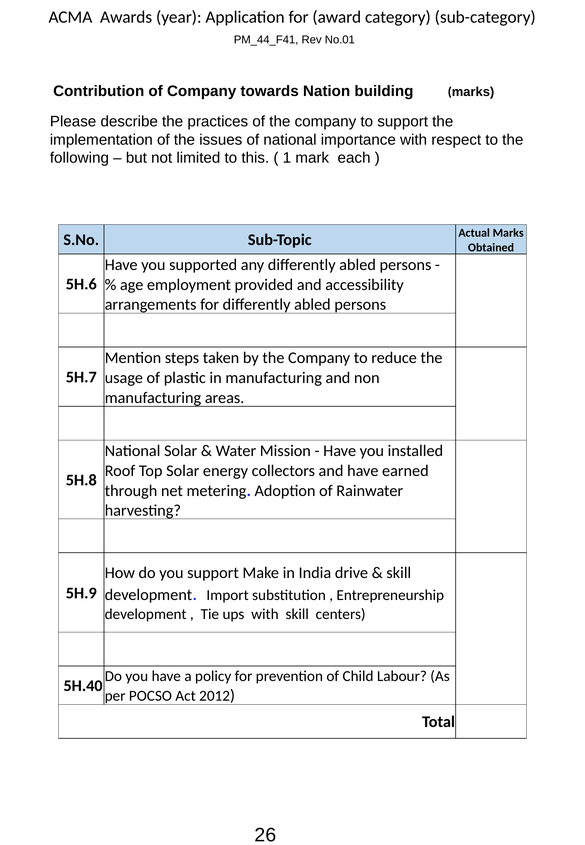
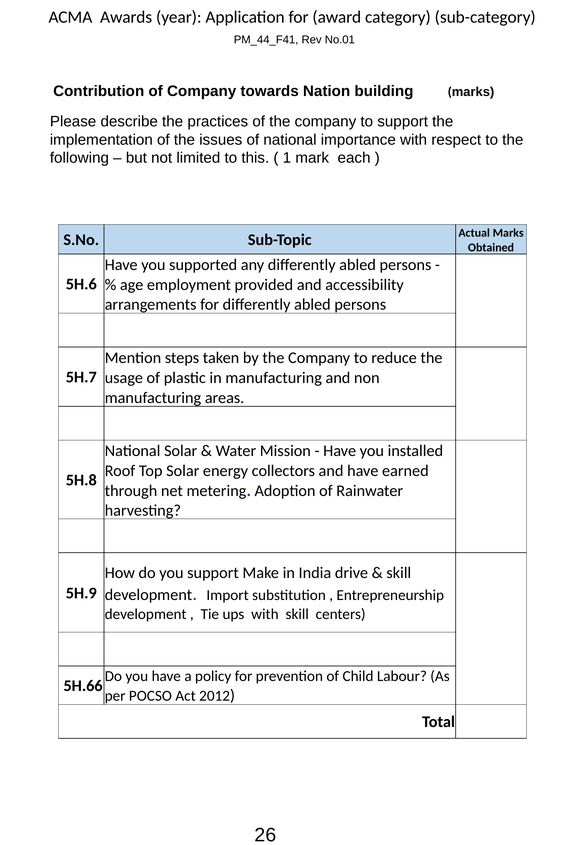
5H.40: 5H.40 -> 5H.66 (83, 686)
